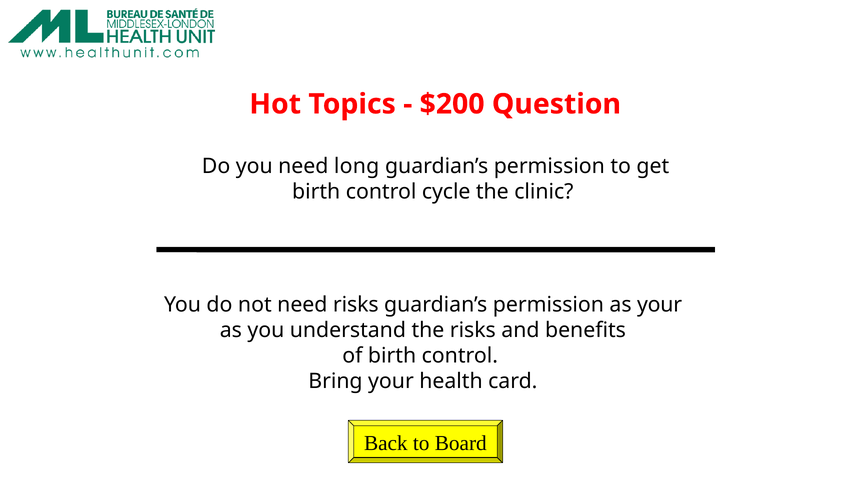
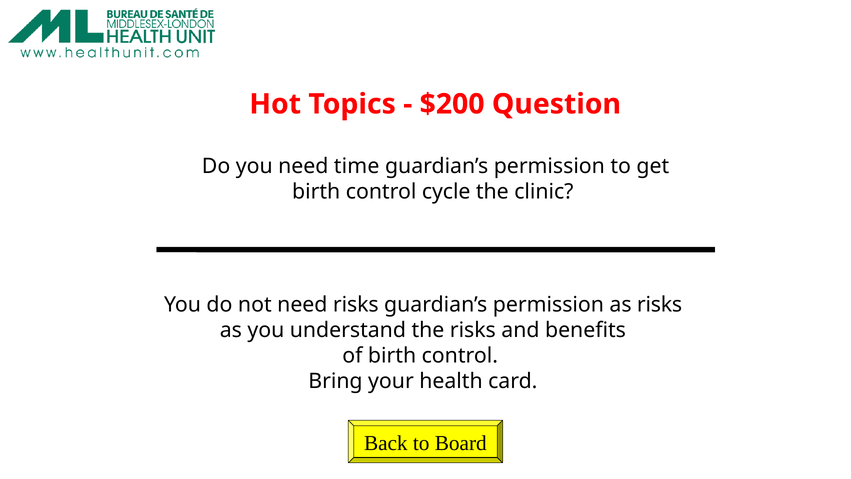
long: long -> time (357, 166)
as your: your -> risks (660, 305)
